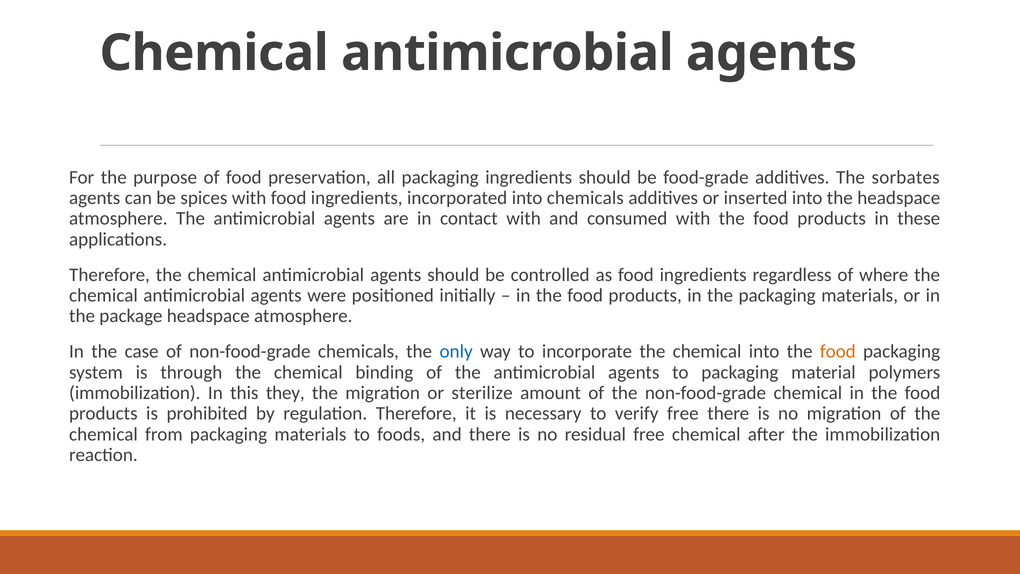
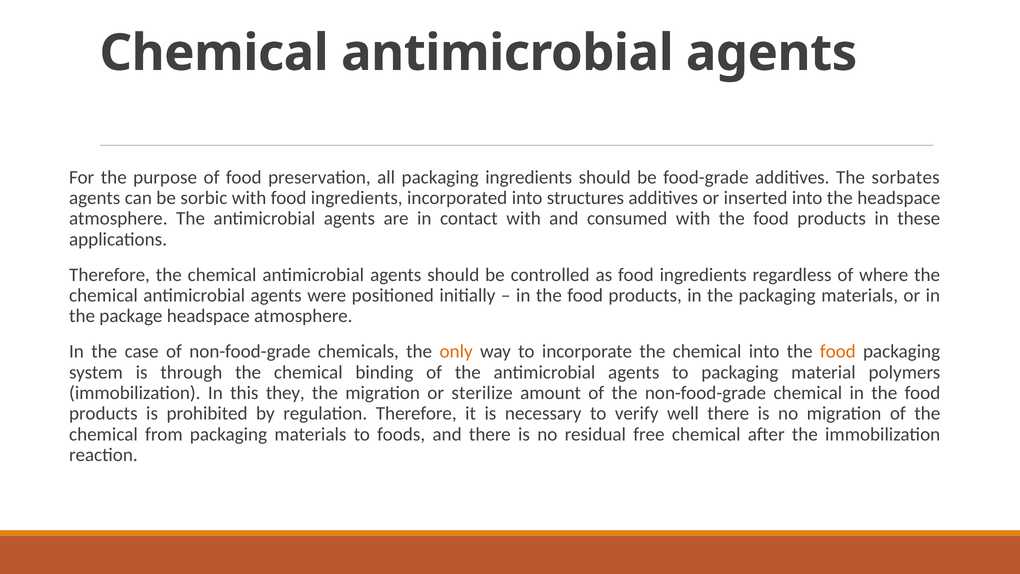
spices: spices -> sorbic (204, 198)
into chemicals: chemicals -> structures (585, 198)
only colour: blue -> orange (456, 352)
verify free: free -> well (683, 414)
